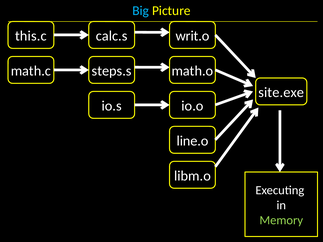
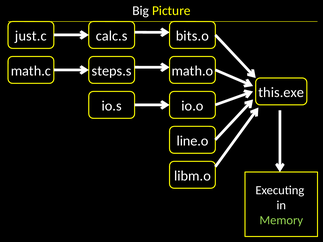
Big colour: light blue -> white (141, 11)
this.c: this.c -> just.c (31, 36)
writ.o: writ.o -> bits.o (192, 36)
site.exe: site.exe -> this.exe (281, 93)
